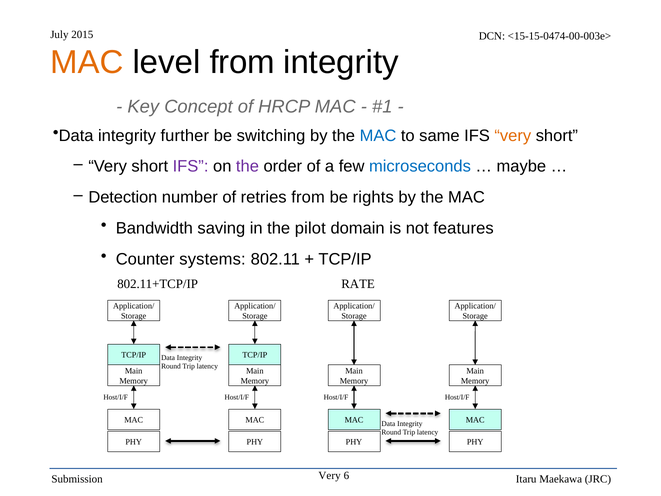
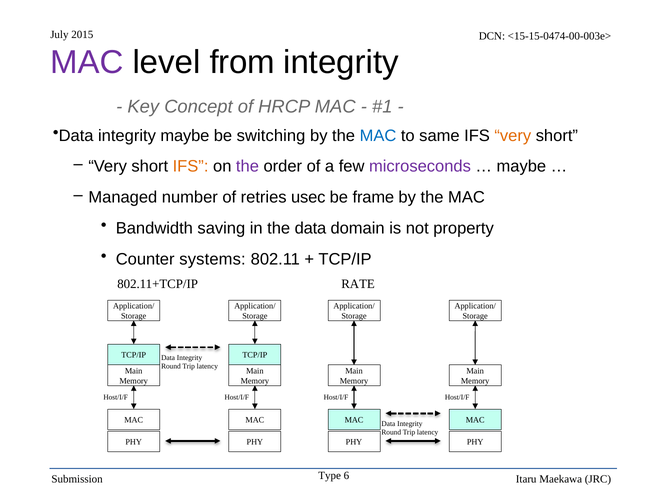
MAC colour: orange -> purple (87, 62)
integrity further: further -> maybe (185, 136)
IFS colour: purple -> orange (191, 166)
microseconds colour: blue -> purple (420, 166)
Detection: Detection -> Managed (123, 197)
retries from: from -> usec (308, 197)
rights: rights -> frame (373, 197)
the pilot: pilot -> data (310, 228)
features: features -> property (464, 228)
Very: Very -> Type (330, 475)
